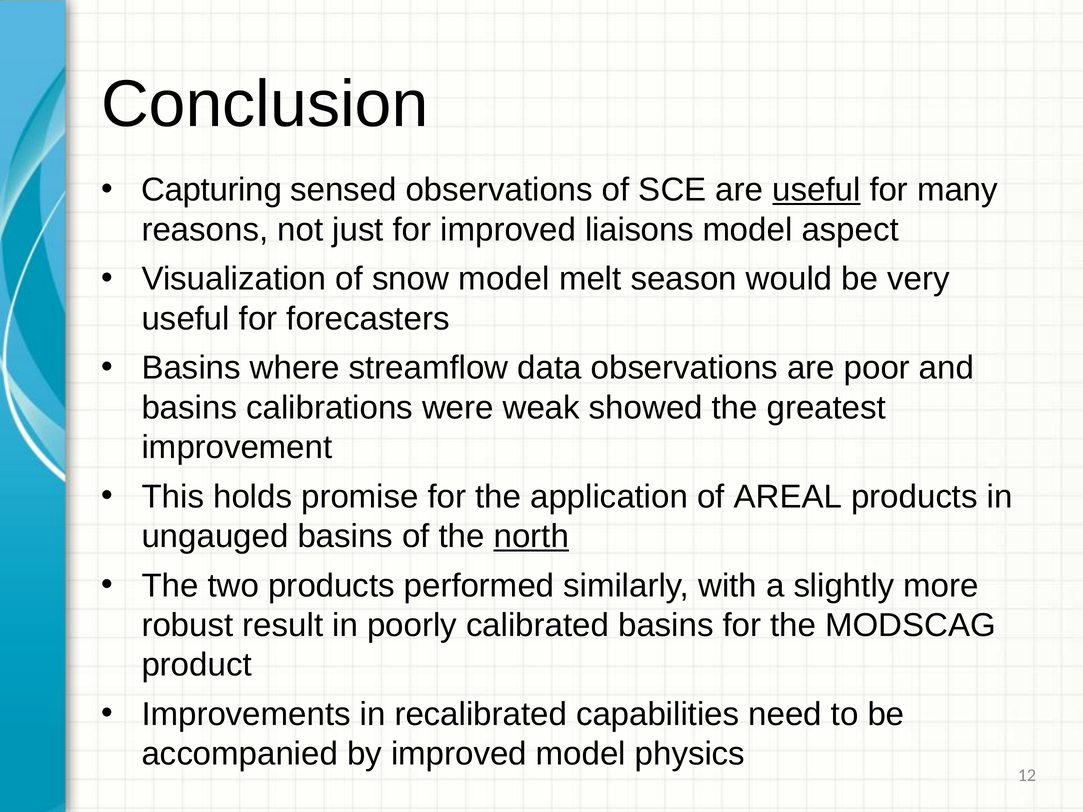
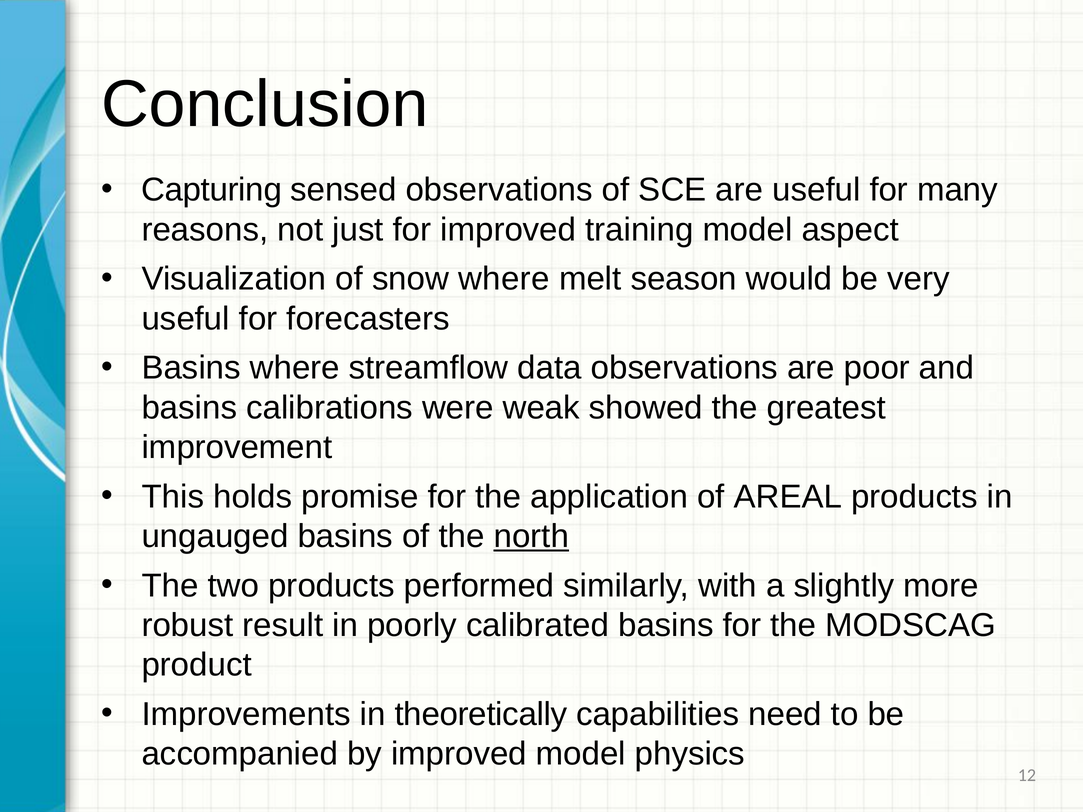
useful underline: present -> none (816, 190)
liaisons: liaisons -> training (639, 230)
snow model: model -> where (504, 279)
recalibrated: recalibrated -> theoretically (481, 715)
